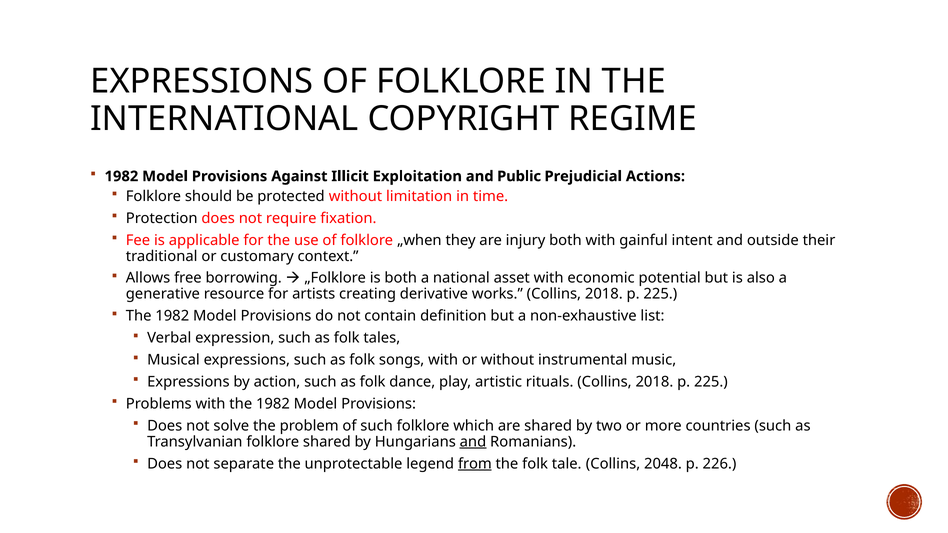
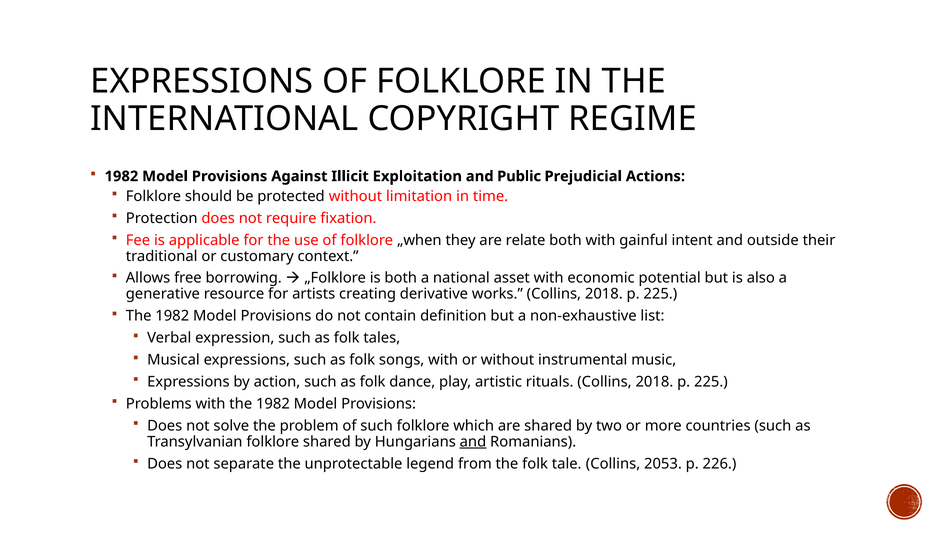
injury: injury -> relate (526, 240)
from underline: present -> none (475, 464)
2048: 2048 -> 2053 (663, 464)
